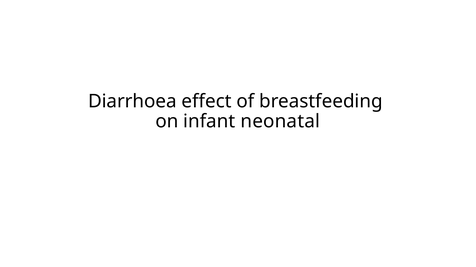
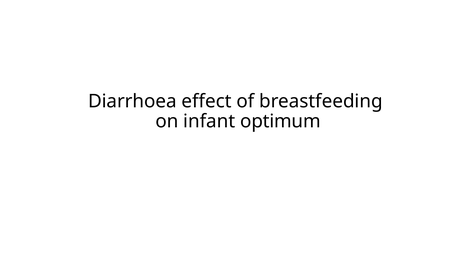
neonatal: neonatal -> optimum (280, 122)
